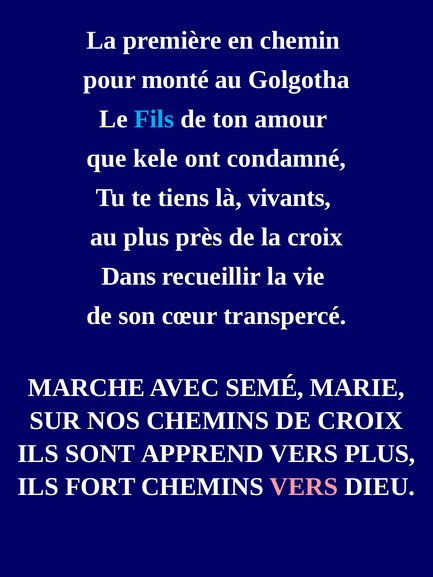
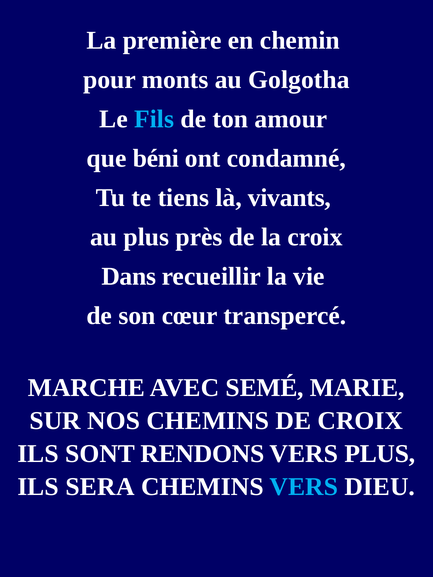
monté: monté -> monts (175, 80)
kele: kele -> béni (156, 158)
APPREND: APPREND -> RENDONS (202, 454)
FORT: FORT -> SERA (100, 487)
VERS colour: pink -> light blue (304, 487)
